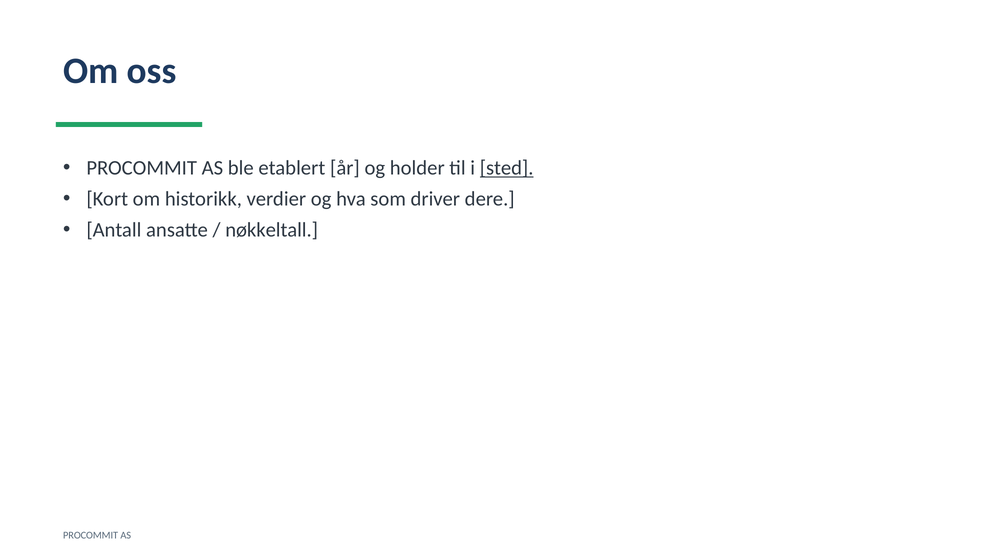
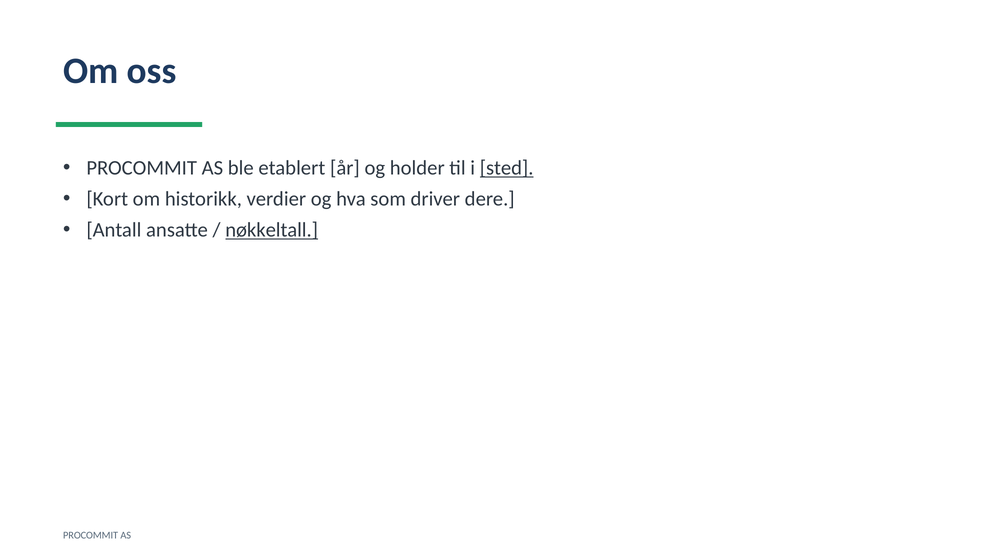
nøkkeltall underline: none -> present (272, 230)
